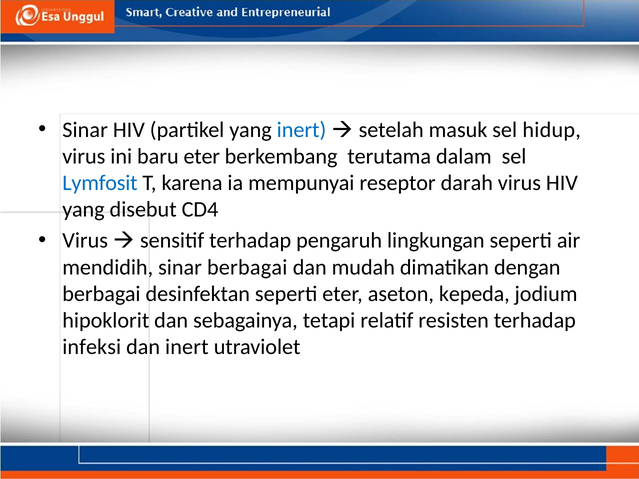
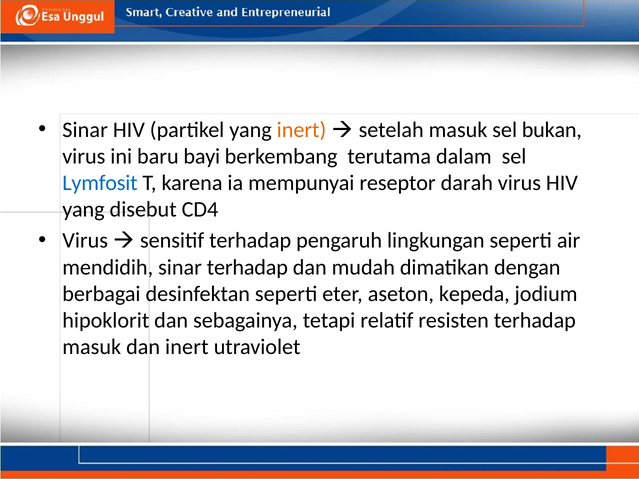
inert colour: blue -> orange (301, 130)
hidup: hidup -> bukan (552, 130)
baru eter: eter -> bayi (202, 157)
sinar berbagai: berbagai -> terhadap (247, 267)
infeksi: infeksi -> masuk (92, 347)
